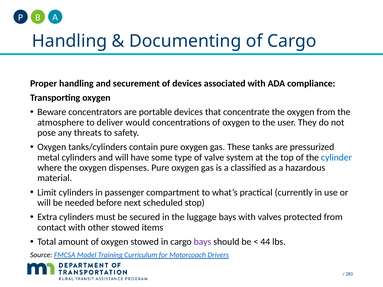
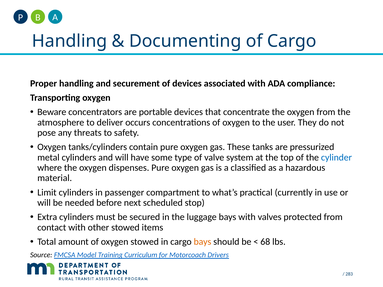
would: would -> occurs (138, 123)
bays colour: purple -> orange (202, 242)
44: 44 -> 68 (265, 242)
